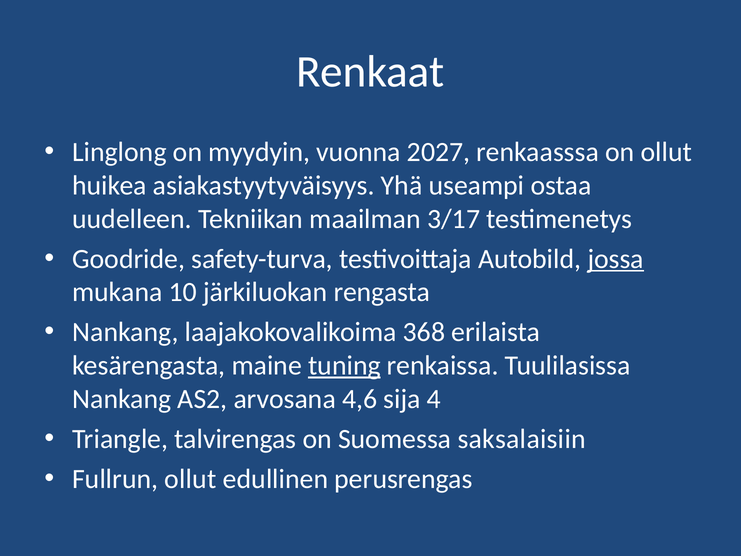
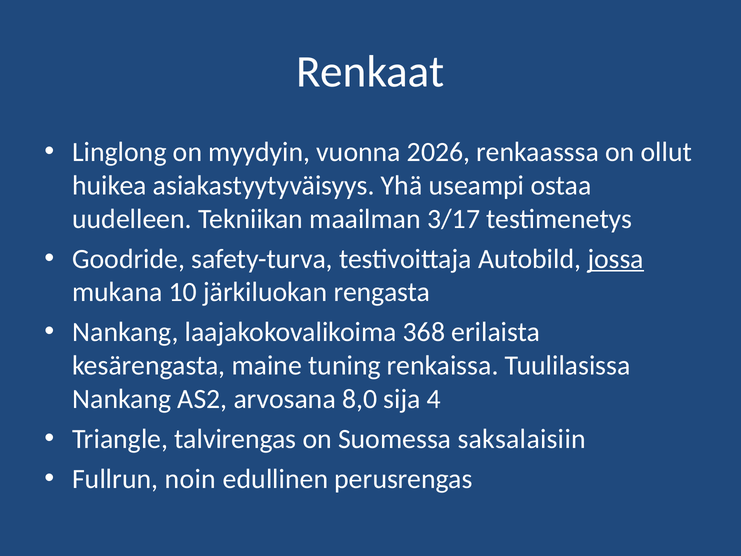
2027: 2027 -> 2026 (439, 152)
tuning underline: present -> none (344, 365)
4,6: 4,6 -> 8,0 (360, 399)
Fullrun ollut: ollut -> noin (190, 479)
